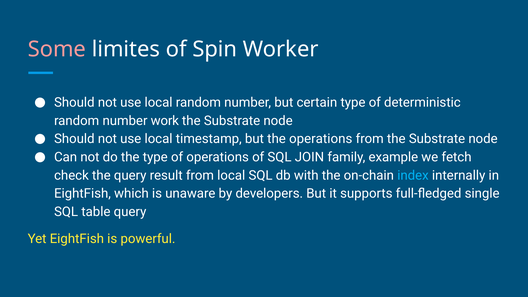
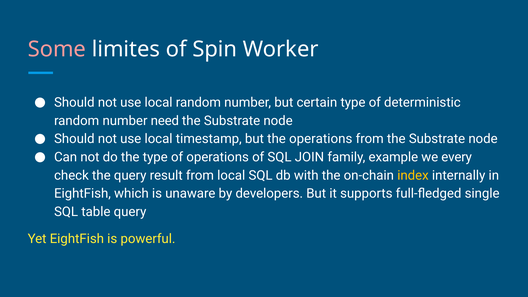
work: work -> need (165, 121)
fetch: fetch -> every (457, 157)
index colour: light blue -> yellow (413, 175)
